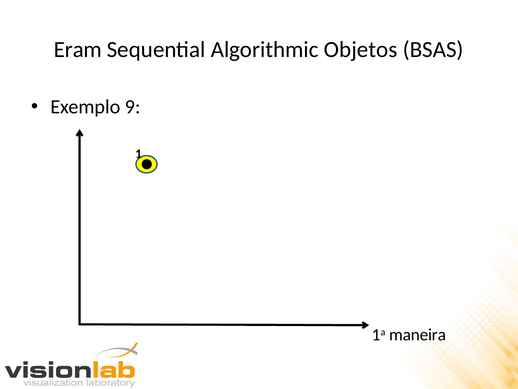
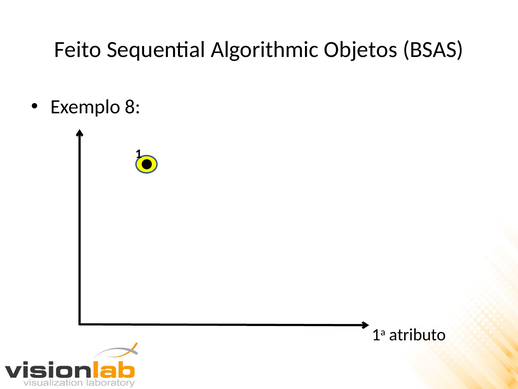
Eram: Eram -> Feito (78, 50)
9: 9 -> 8 (133, 107)
maneira: maneira -> atributo (418, 334)
